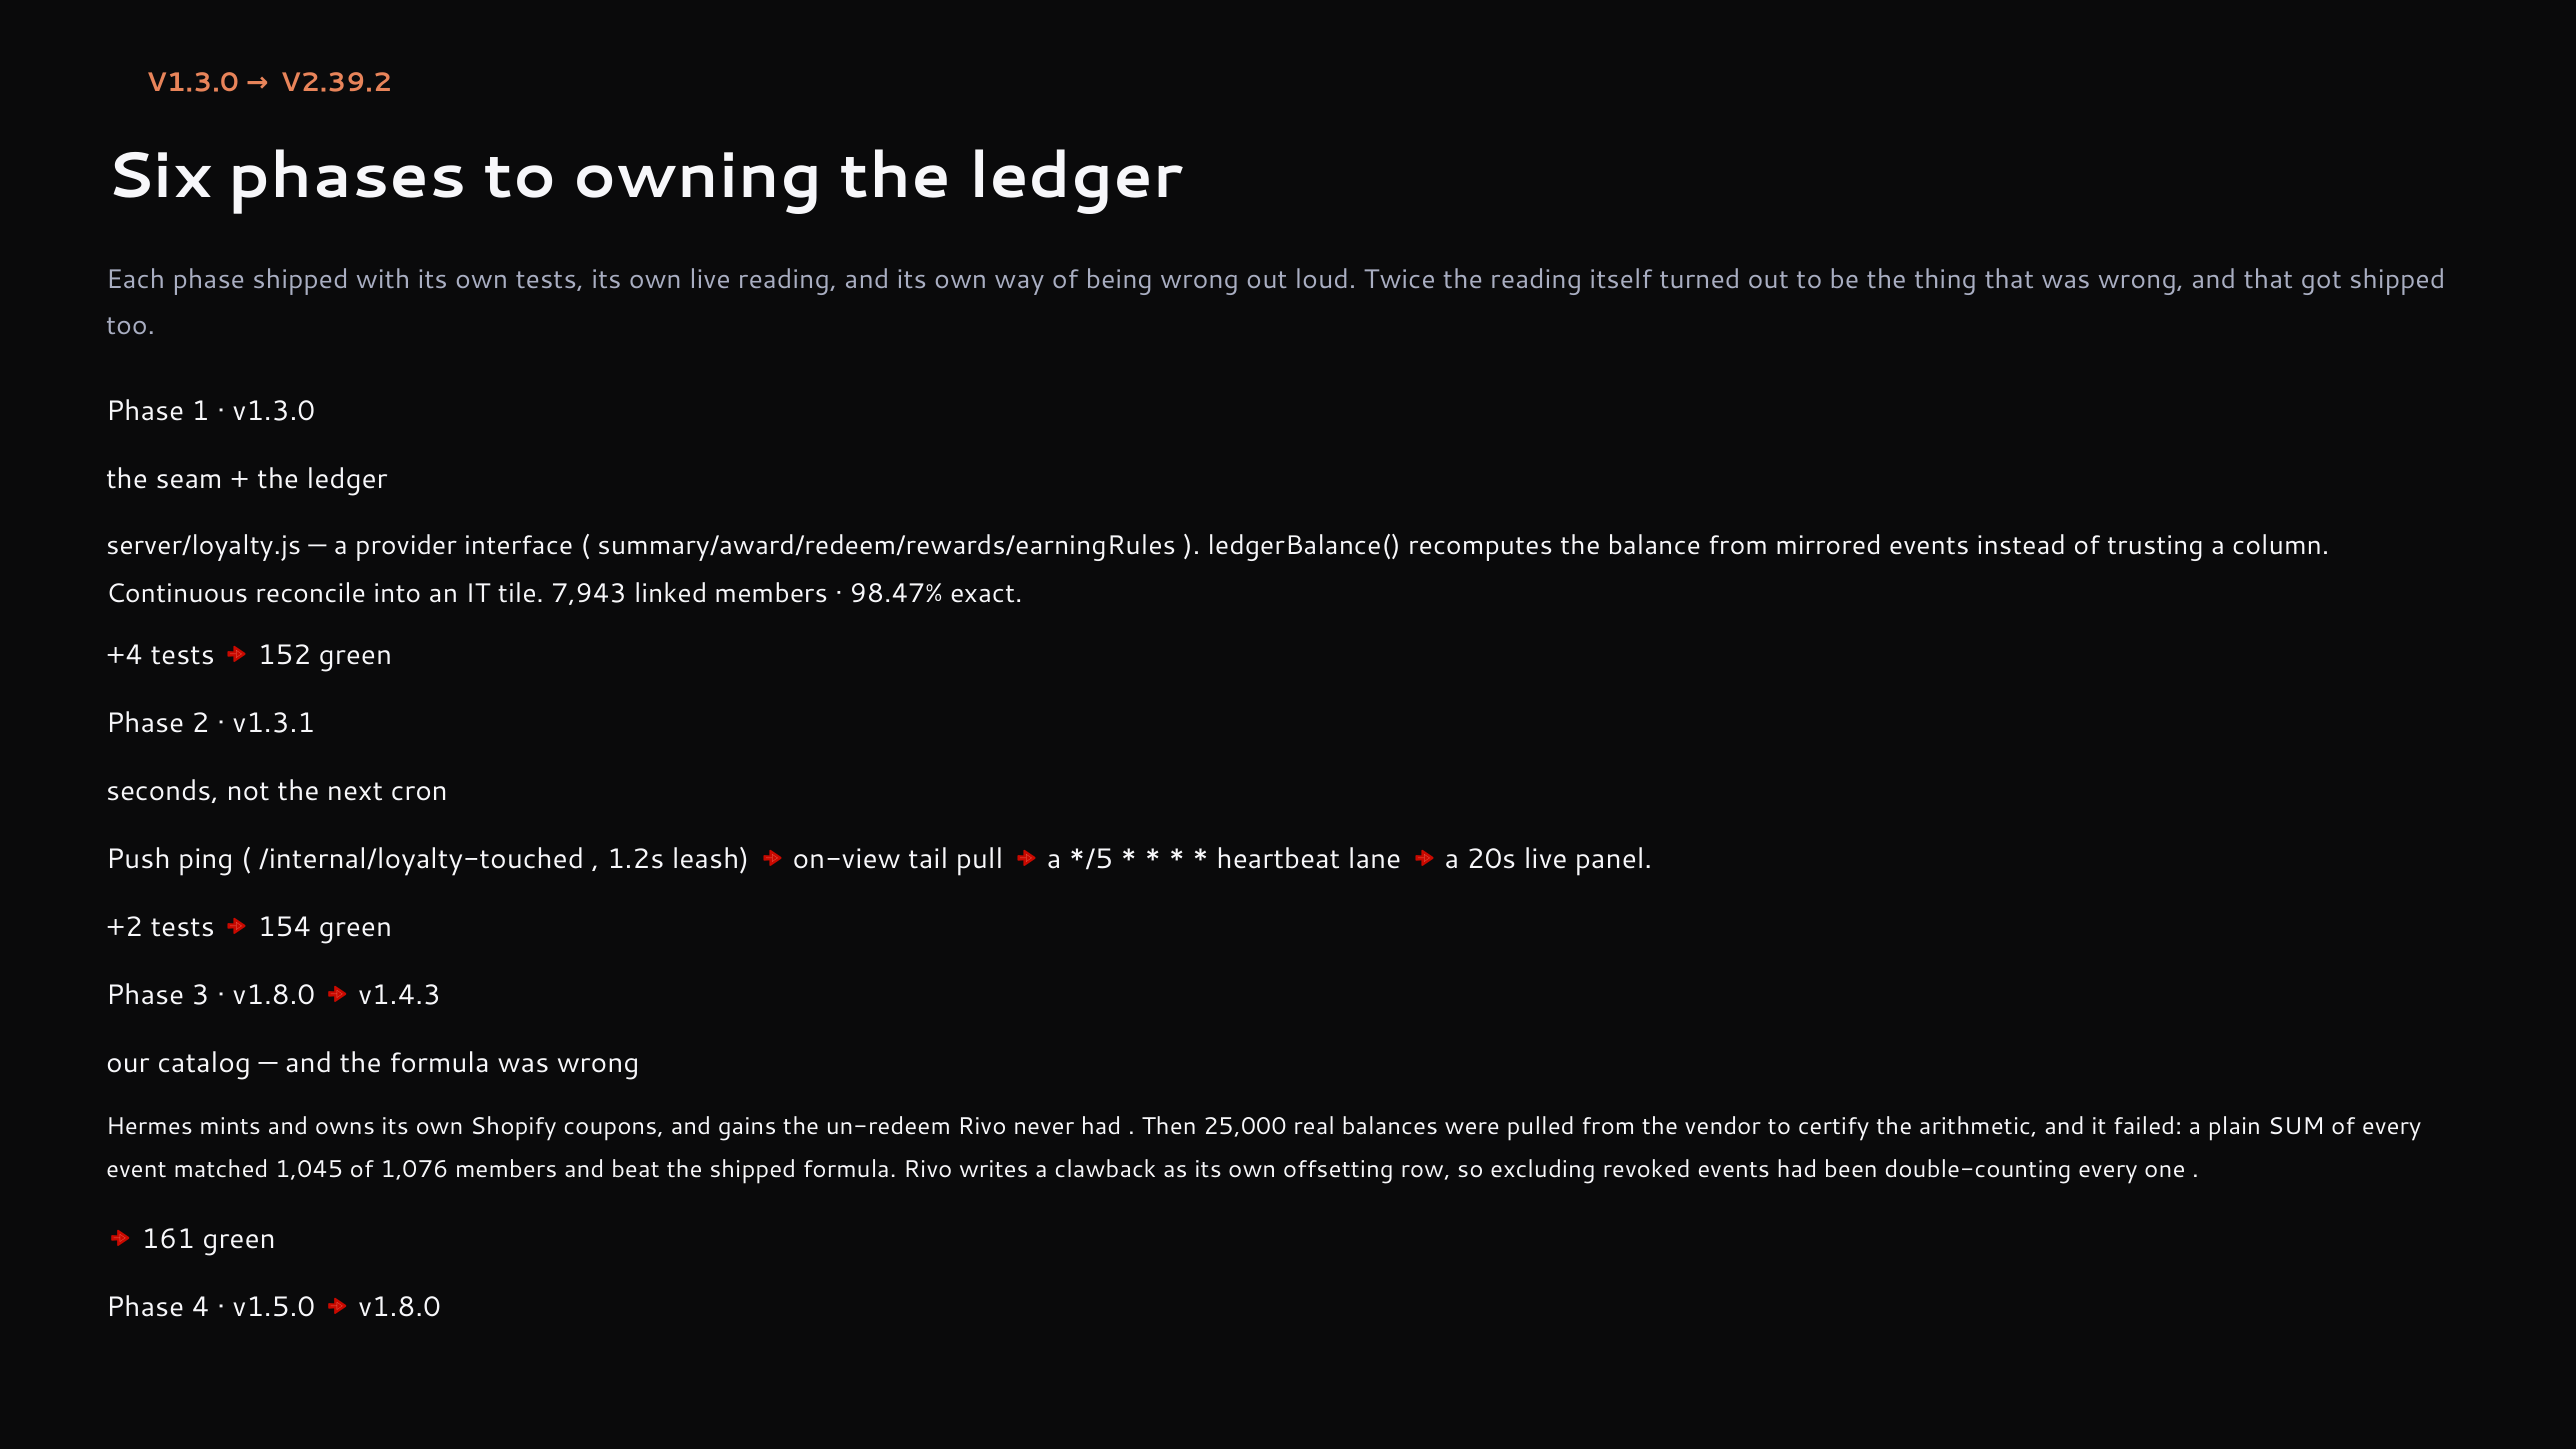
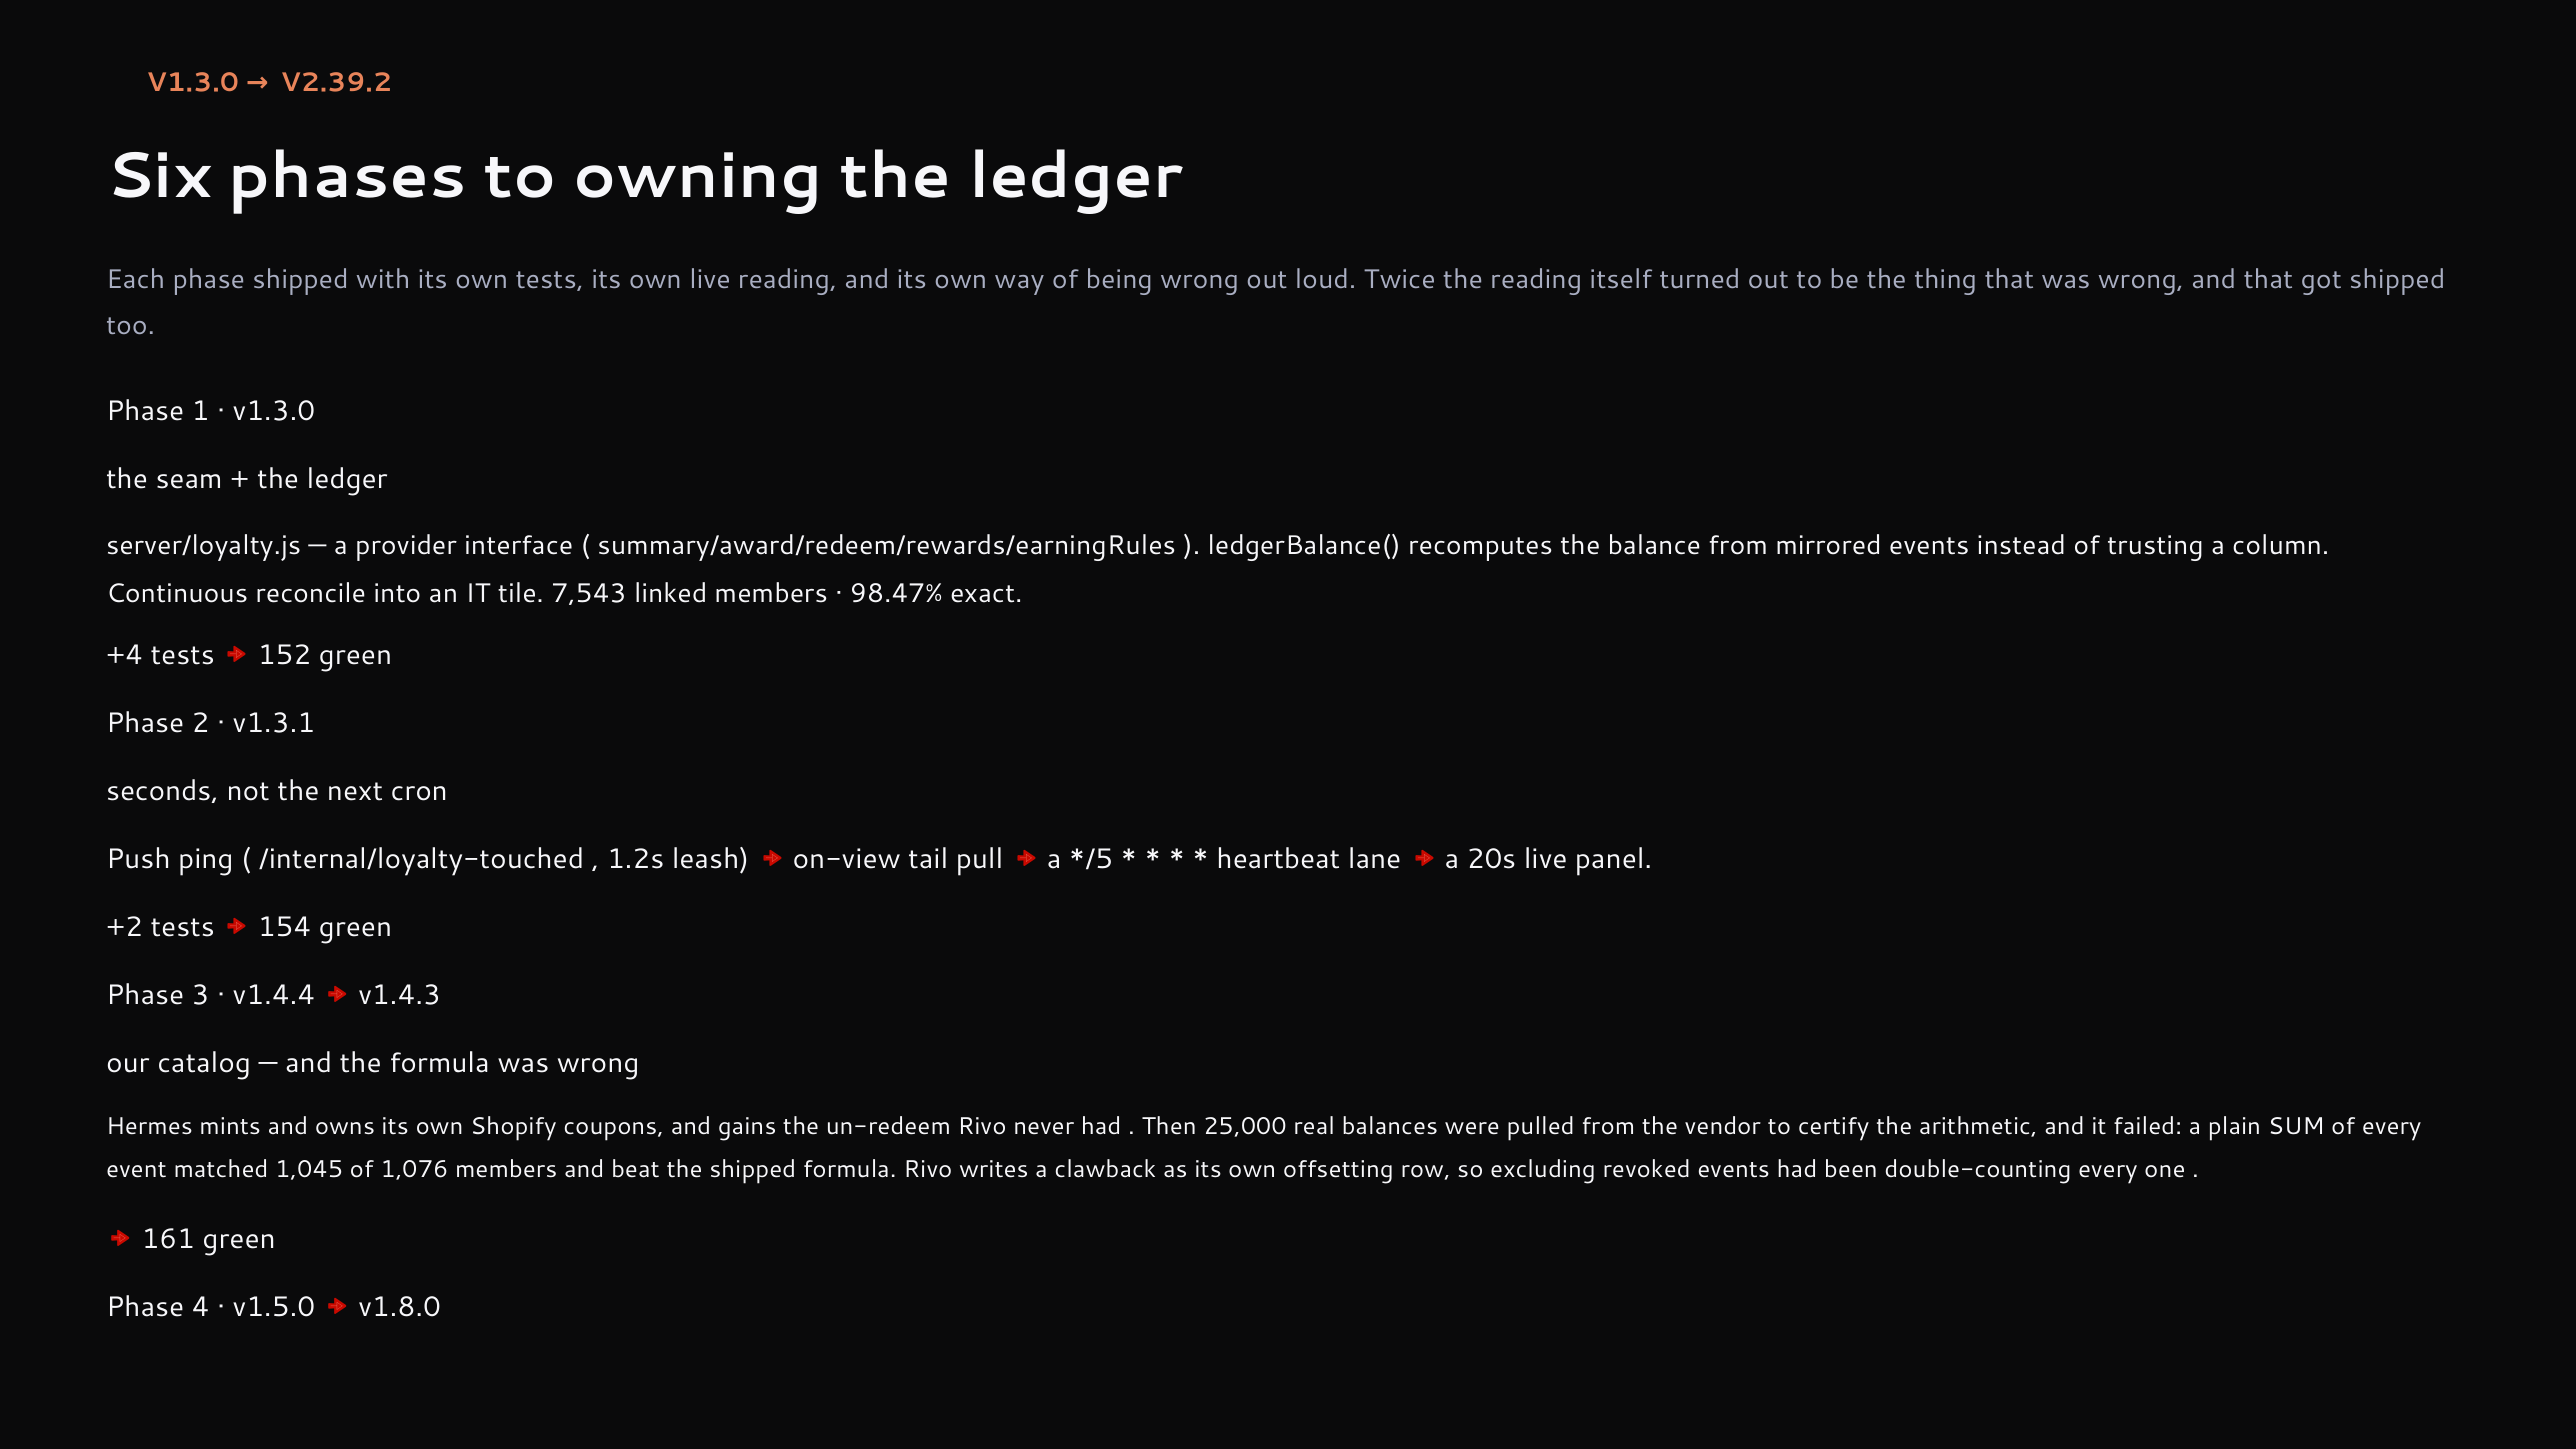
7,943: 7,943 -> 7,543 (589, 593)
v1.8.0: v1.8.0 -> v1.4.4 (274, 995)
